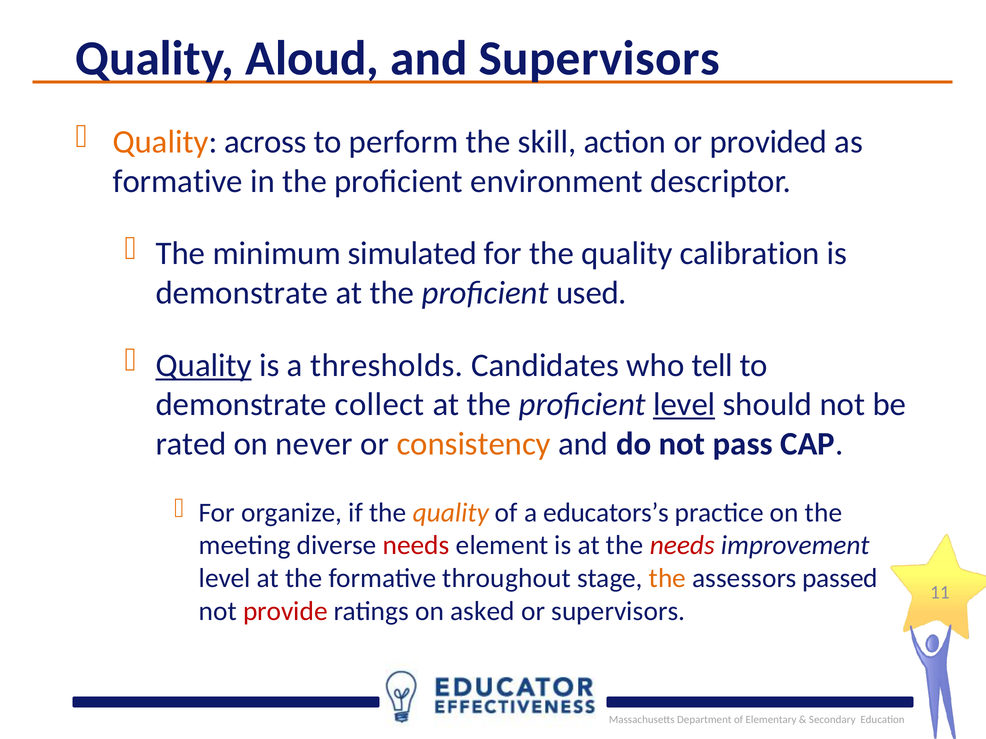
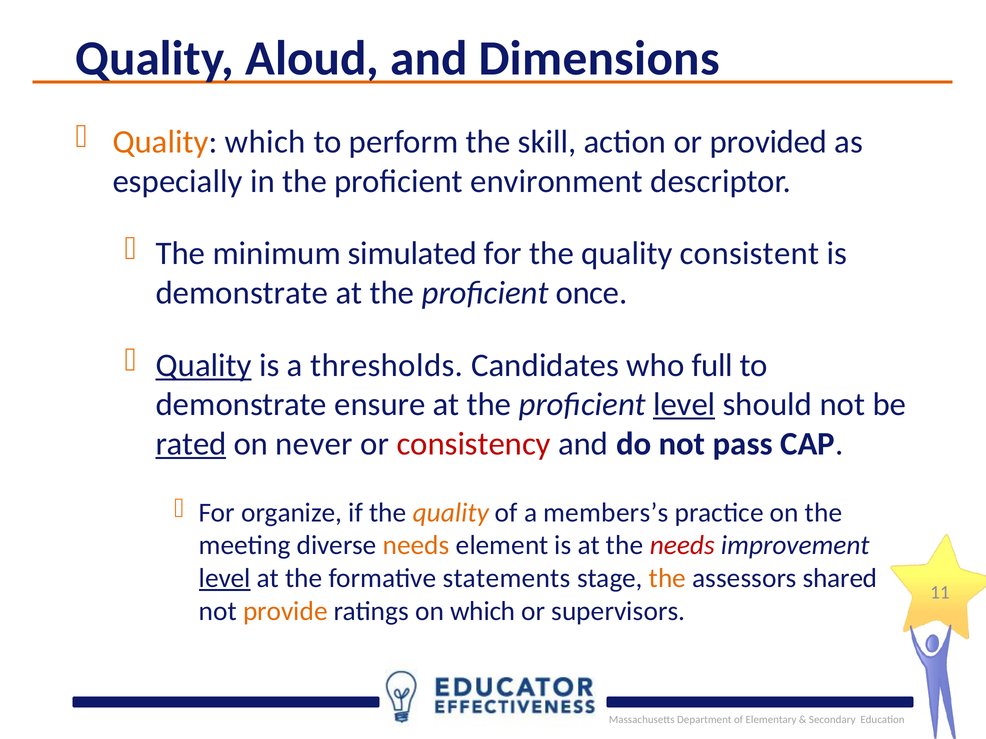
and Supervisors: Supervisors -> Dimensions (599, 58)
Quality across: across -> which (265, 142)
formative: formative -> especially (178, 181)
calibration: calibration -> consistent (750, 254)
used: used -> once (591, 293)
tell: tell -> full (712, 365)
collect: collect -> ensure (380, 405)
rated underline: none -> present (191, 444)
consistency colour: orange -> red (474, 444)
educators’s: educators’s -> members’s (606, 513)
needs colour: red -> orange (416, 546)
level underline: none -> present (225, 579)
throughout: throughout -> statements (507, 579)
passed: passed -> shared (840, 579)
provide colour: red -> orange (285, 612)
on asked: asked -> which (483, 612)
